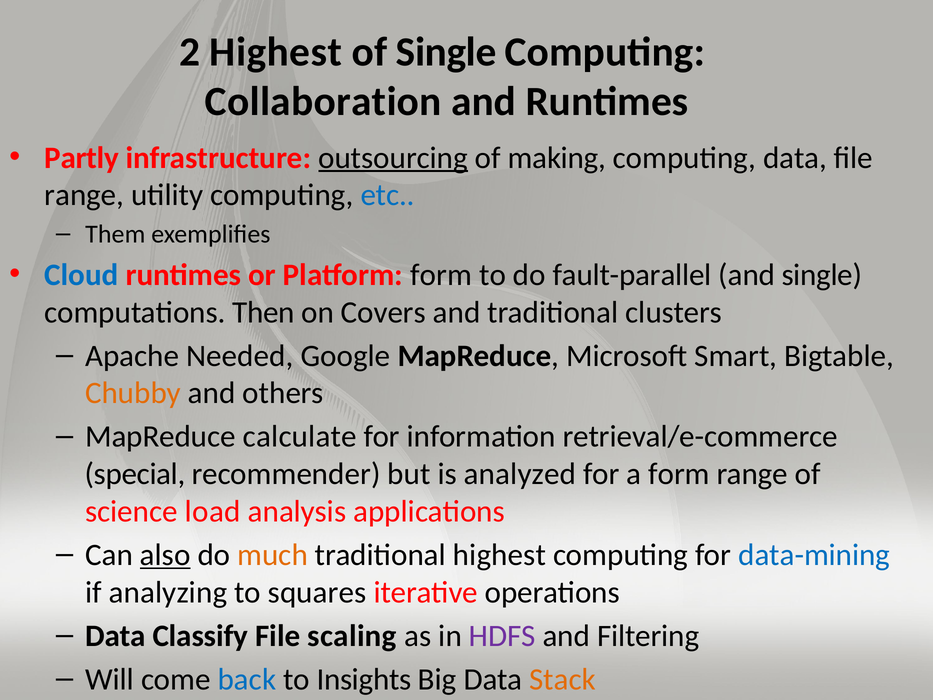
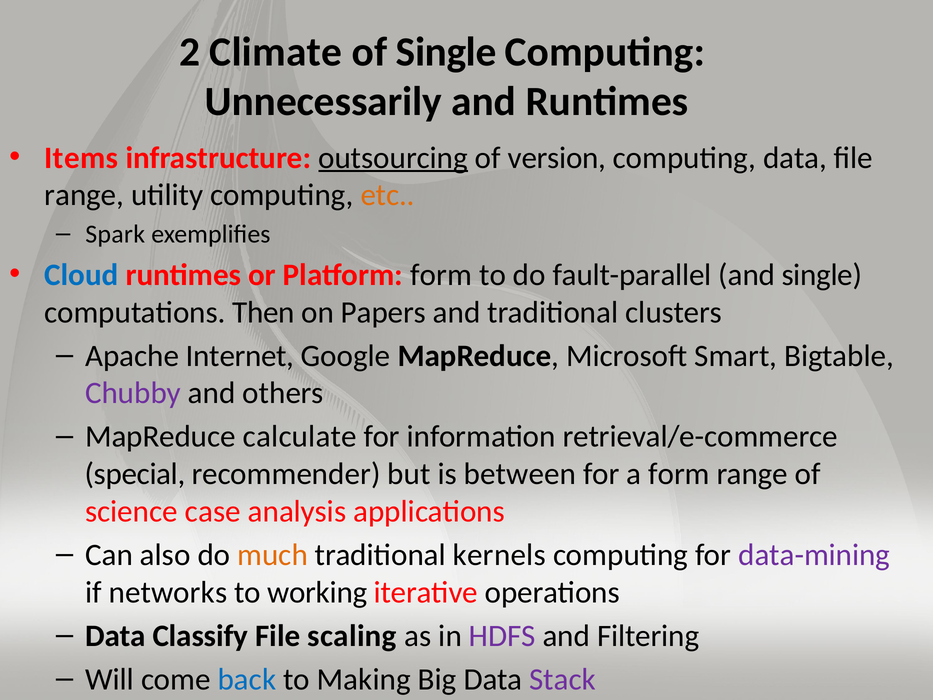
2 Highest: Highest -> Climate (276, 52)
Collaboration: Collaboration -> Unnecessarily (323, 102)
Partly: Partly -> Items (81, 158)
making: making -> version (557, 158)
etc colour: blue -> orange (388, 195)
Them: Them -> Spark (115, 234)
Covers: Covers -> Papers (383, 312)
Needed: Needed -> Internet (240, 356)
Chubby colour: orange -> purple (133, 393)
analyzed: analyzed -> between (520, 474)
load: load -> case (213, 511)
also underline: present -> none (165, 555)
traditional highest: highest -> kernels (499, 555)
data-mining colour: blue -> purple (814, 555)
analyzing: analyzing -> networks (168, 592)
squares: squares -> working (317, 592)
Insights: Insights -> Making (364, 679)
Stack colour: orange -> purple (562, 679)
